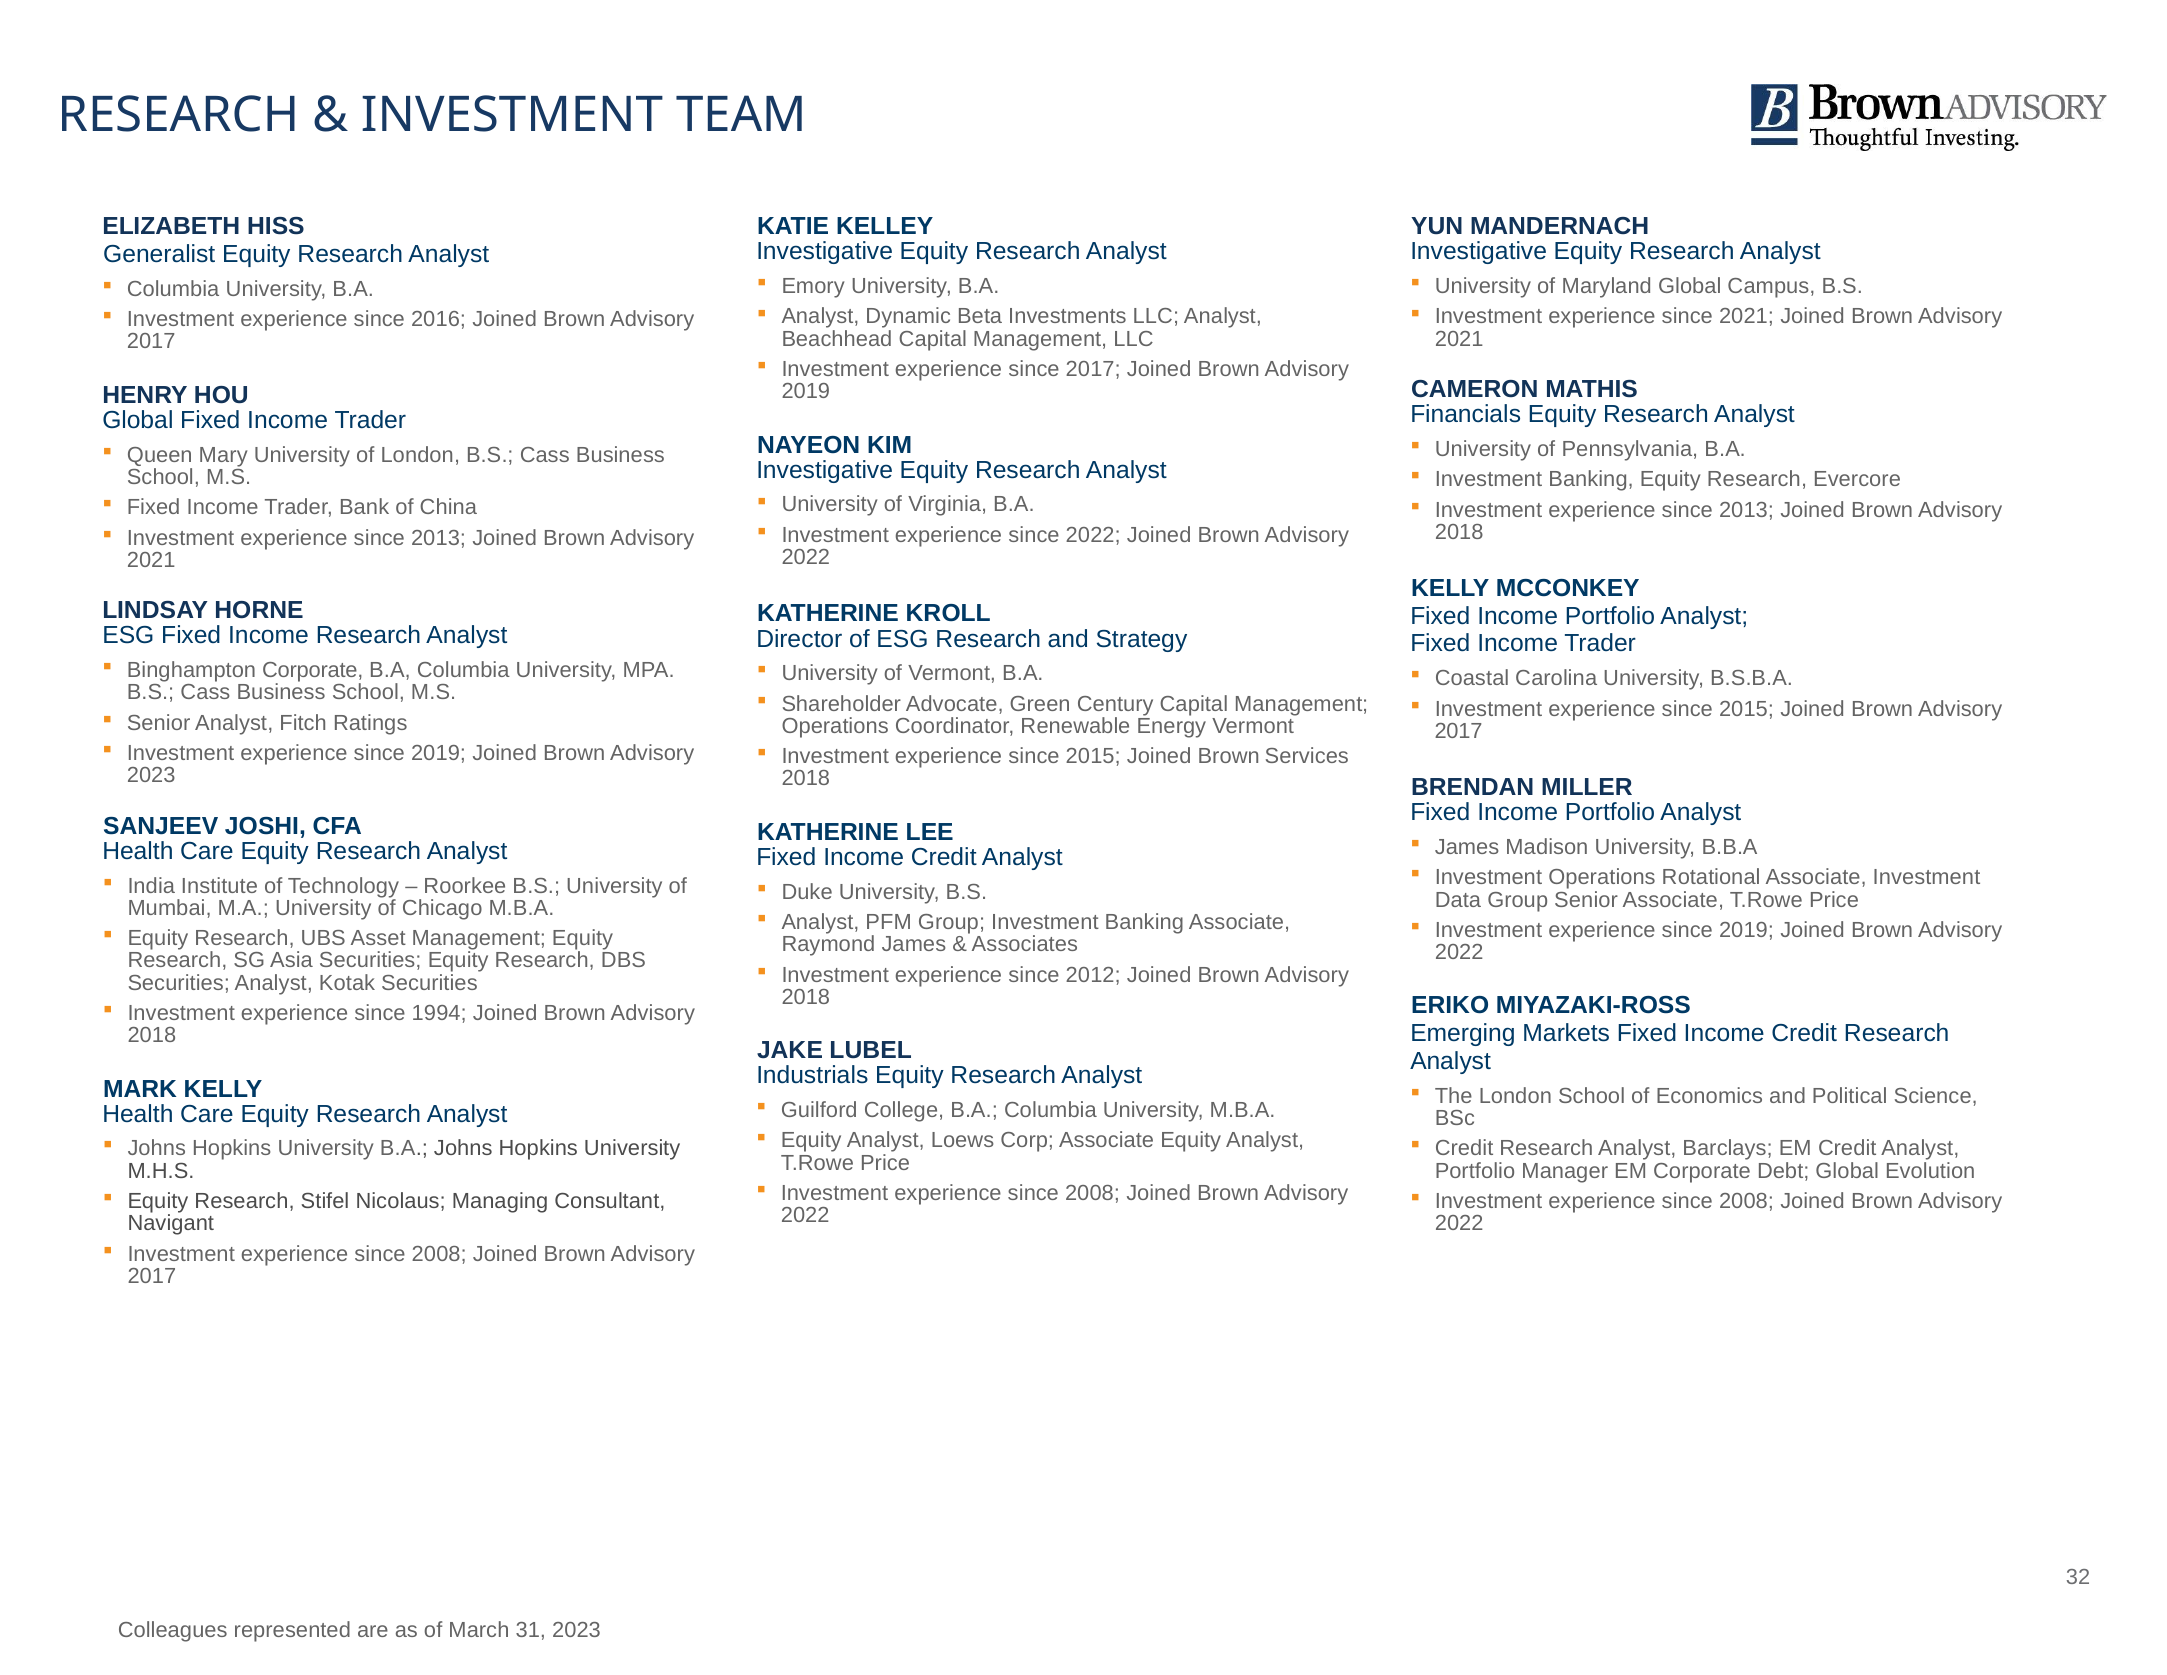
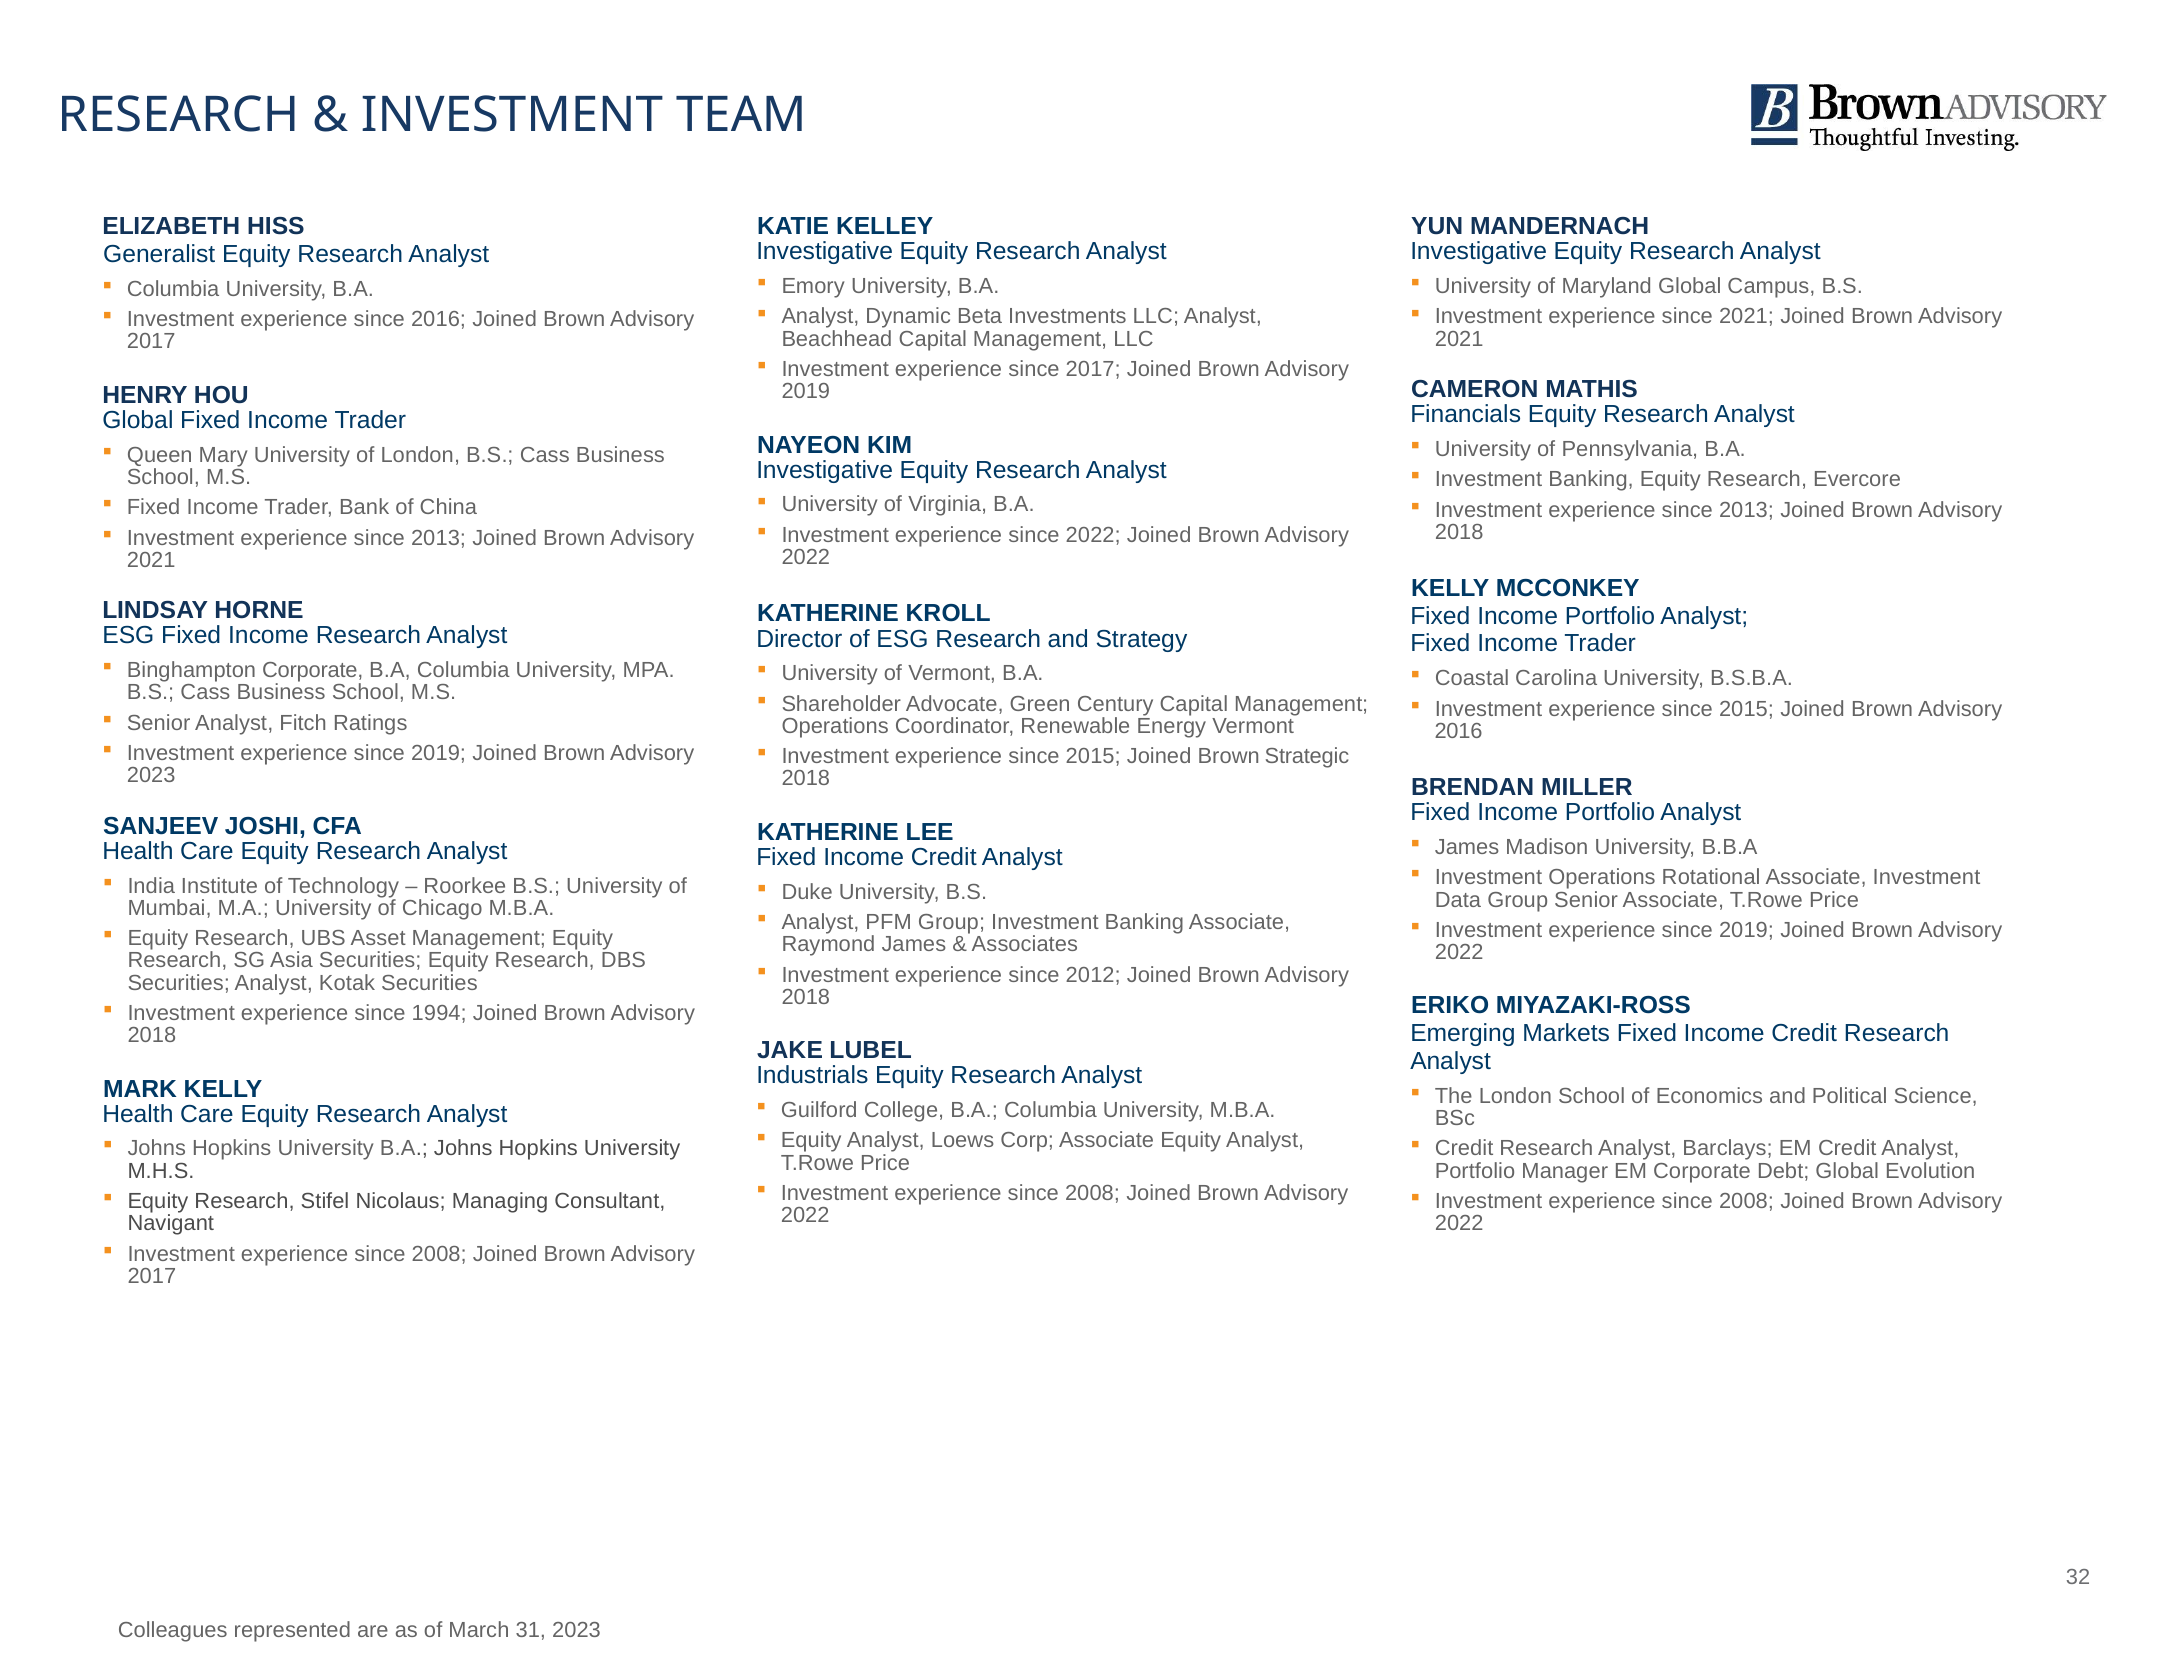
2017: 2017 -> 2016 (1459, 731)
Services: Services -> Strategic (1307, 756)
